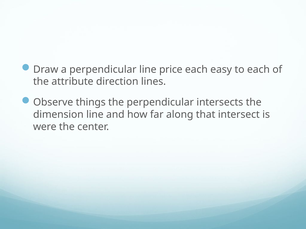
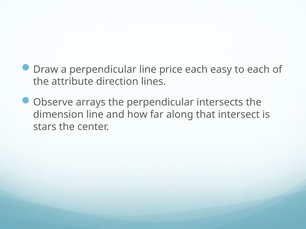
things: things -> arrays (91, 103)
were: were -> stars (45, 127)
